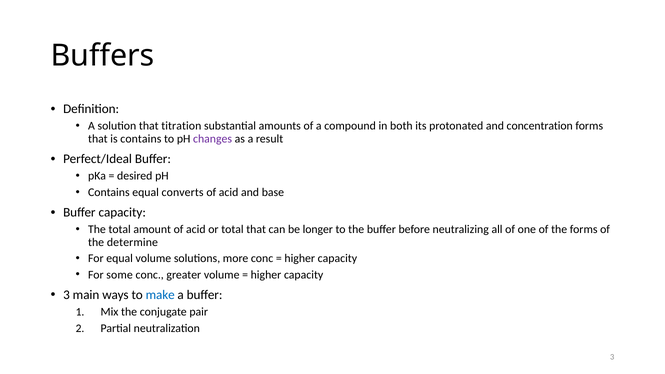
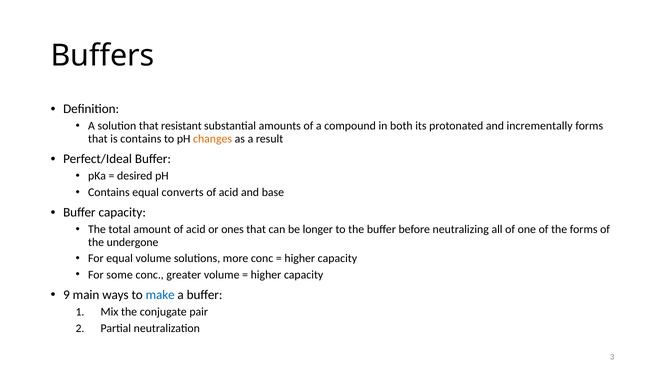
titration: titration -> resistant (181, 126)
concentration: concentration -> incrementally (540, 126)
changes colour: purple -> orange (213, 139)
or total: total -> ones (233, 230)
determine: determine -> undergone (133, 242)
3: 3 -> 9 (66, 295)
